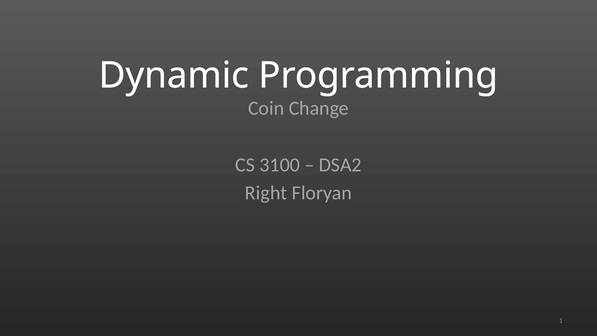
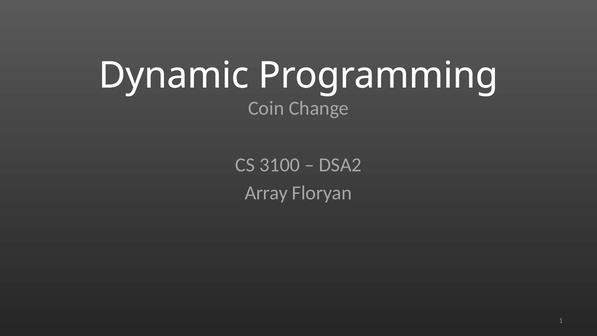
Right: Right -> Array (266, 193)
